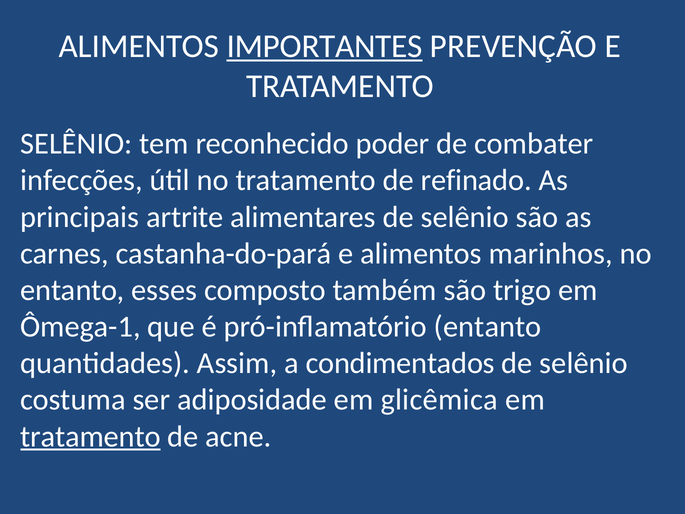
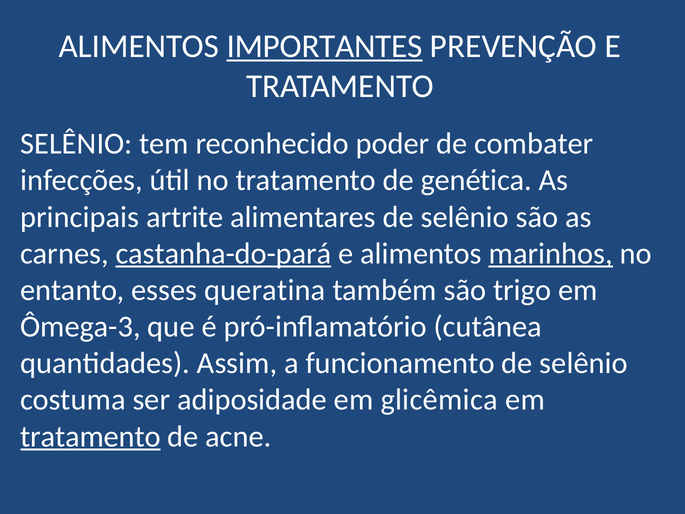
refinado: refinado -> genética (476, 180)
castanha-do-pará underline: none -> present (223, 253)
marinhos underline: none -> present (551, 253)
composto: composto -> queratina (265, 290)
Ômega-1: Ômega-1 -> Ômega-3 (80, 327)
pró-inflamatório entanto: entanto -> cutânea (488, 327)
condimentados: condimentados -> funcionamento (400, 363)
